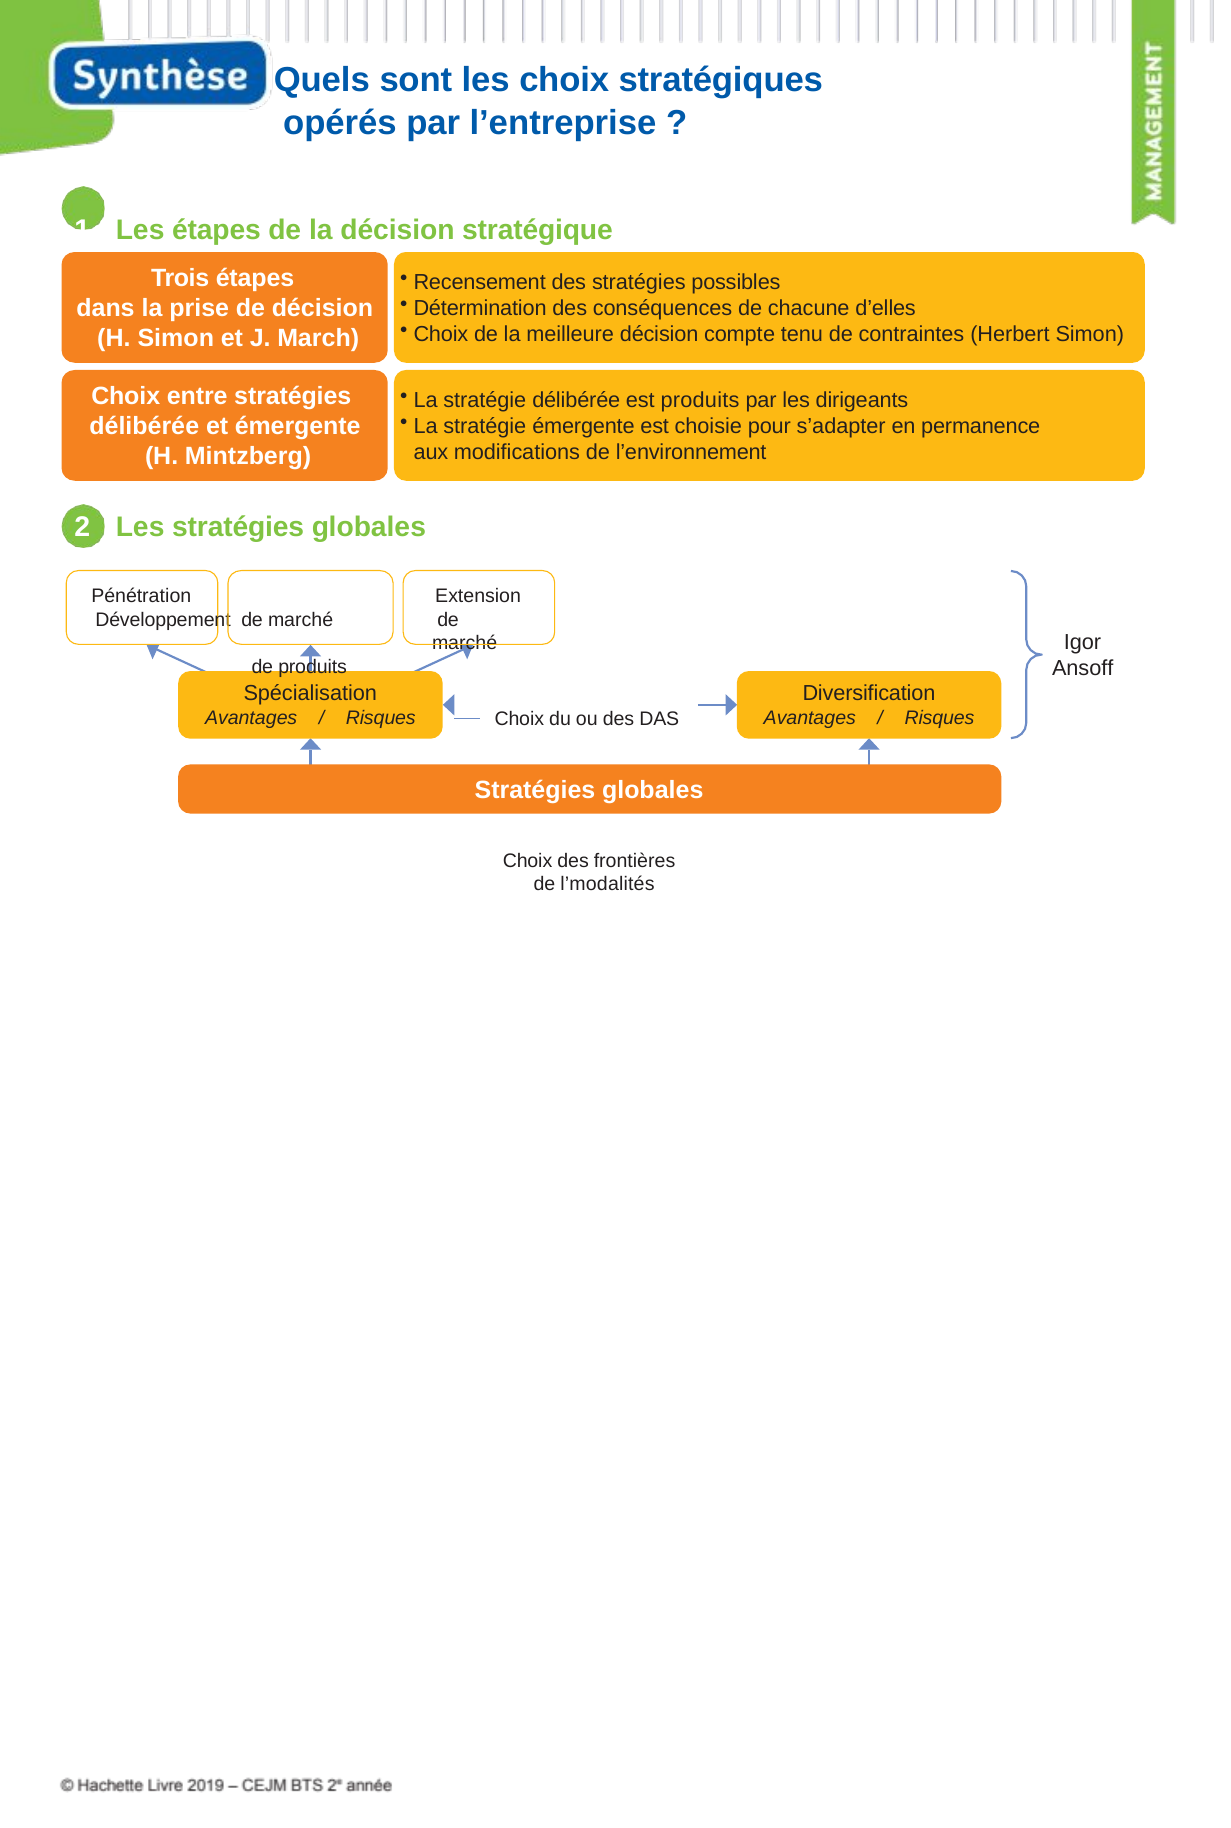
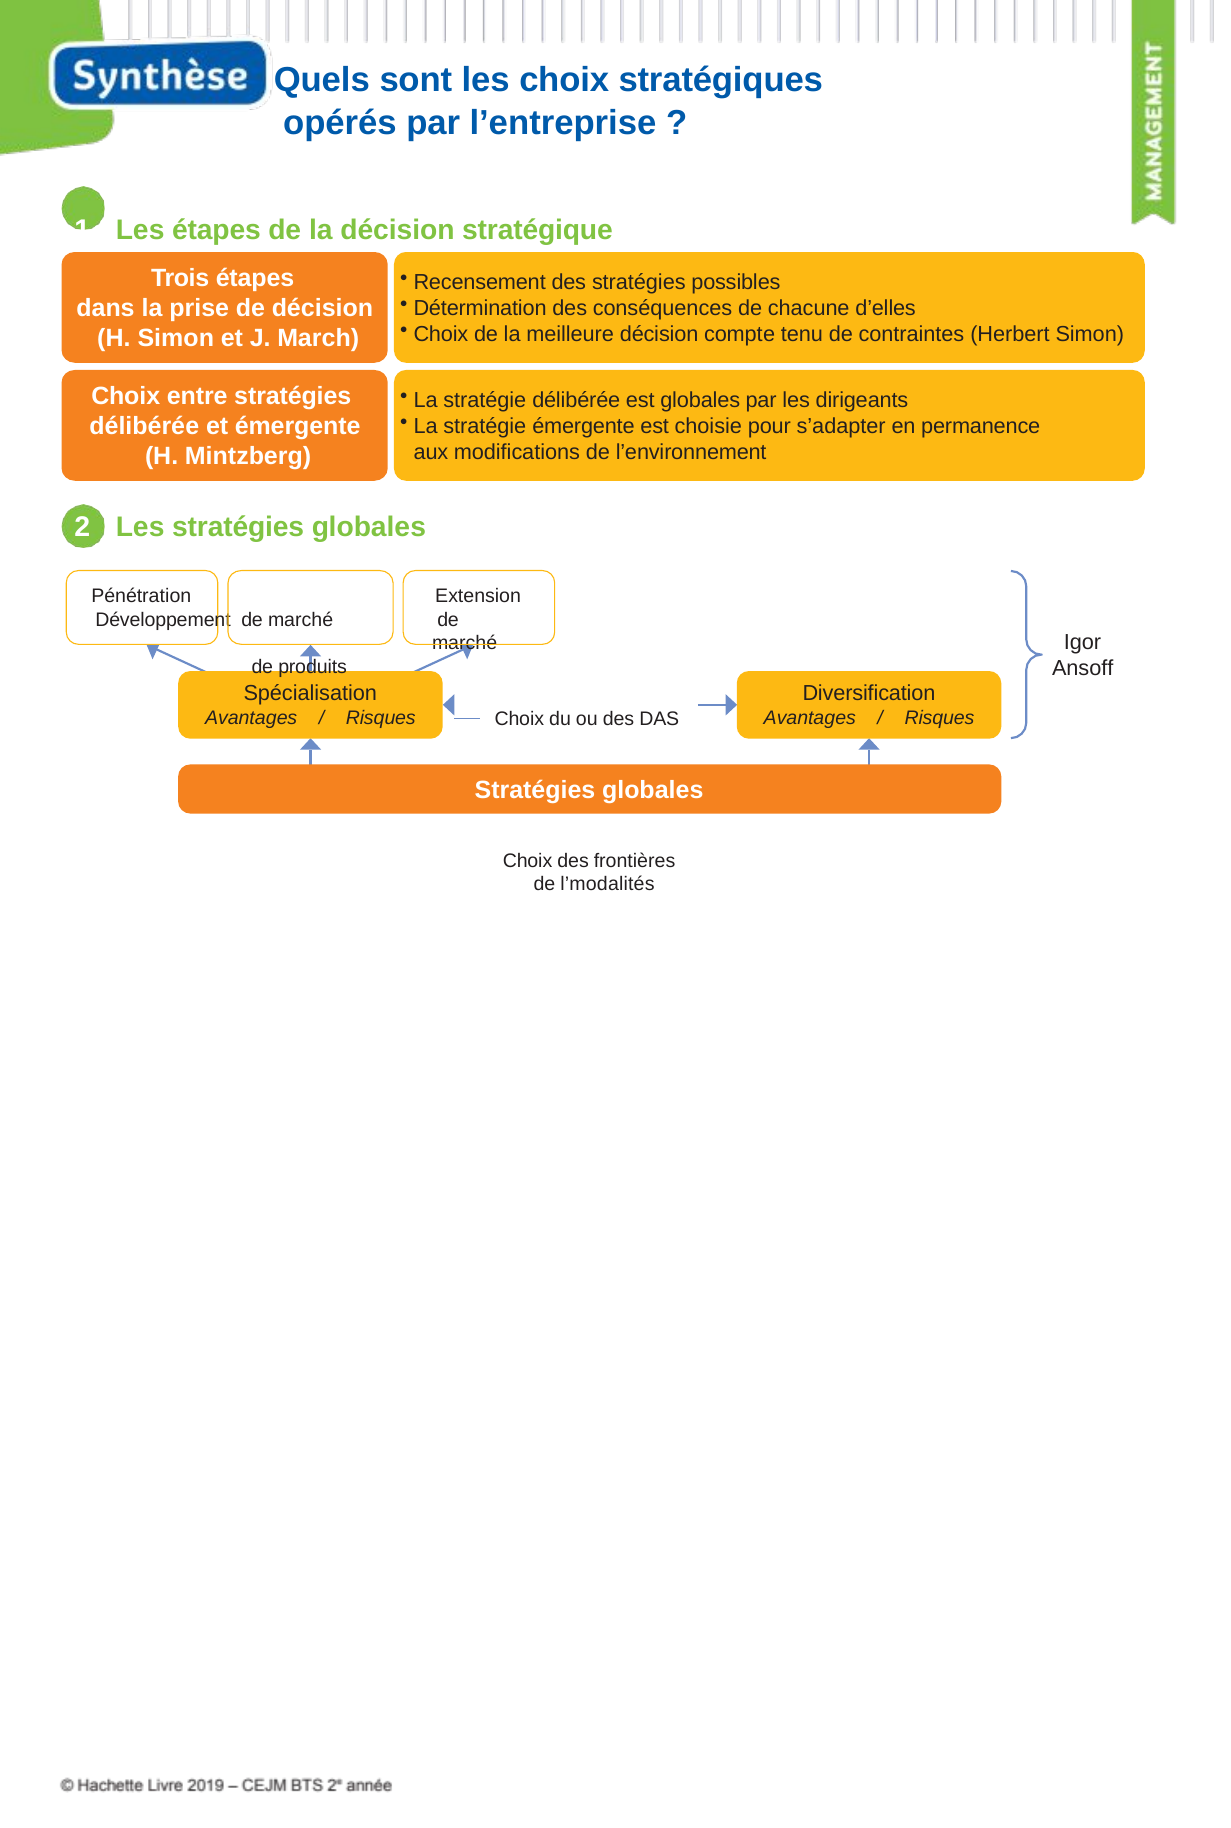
est produits: produits -> globales (700, 400)
